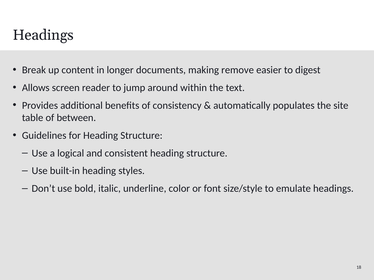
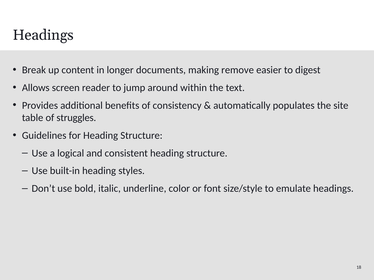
between: between -> struggles (76, 118)
